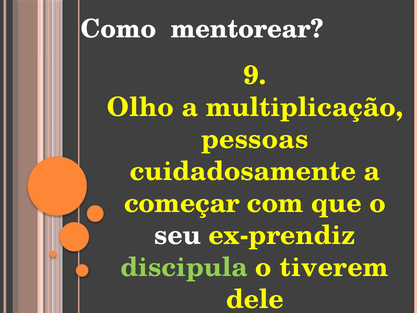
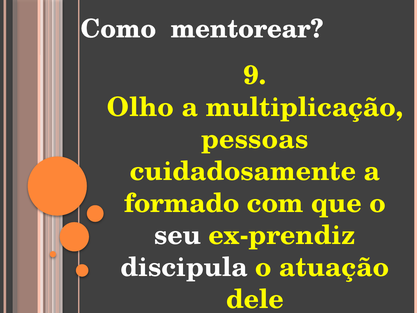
começar: começar -> formado (182, 203)
discipula colour: light green -> white (184, 267)
tiverem: tiverem -> atuação (334, 267)
